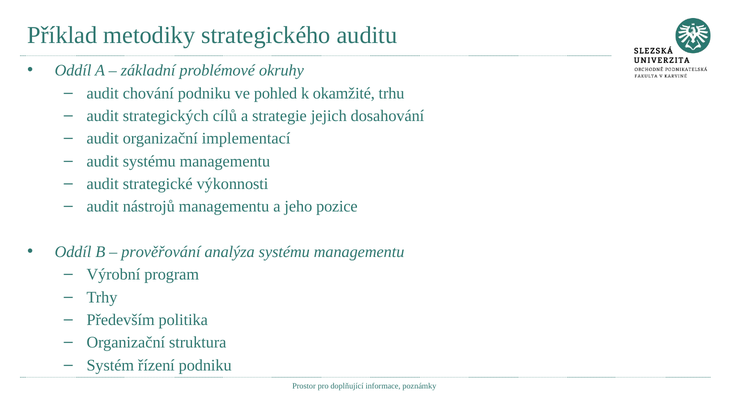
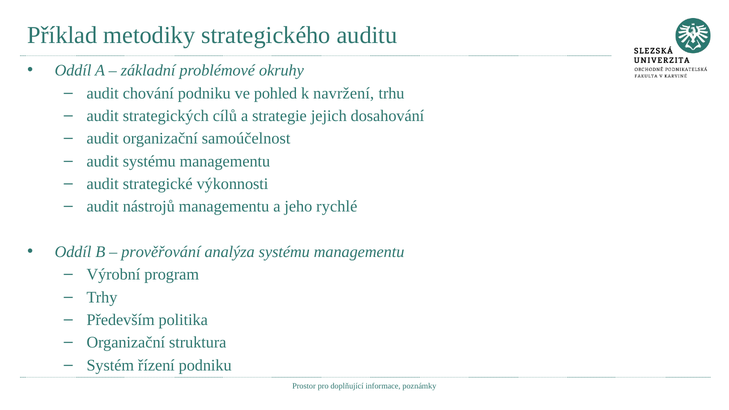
okamžité: okamžité -> navržení (344, 93)
implementací: implementací -> samoúčelnost (246, 139)
pozice: pozice -> rychlé (337, 207)
